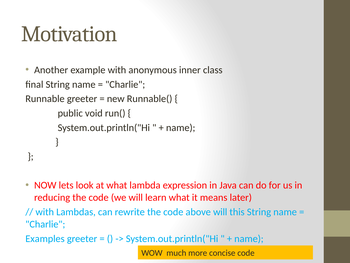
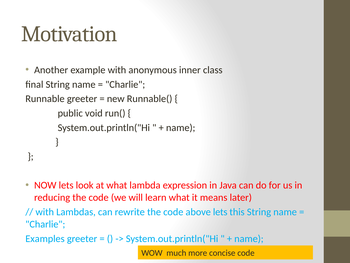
above will: will -> lets (220, 212)
